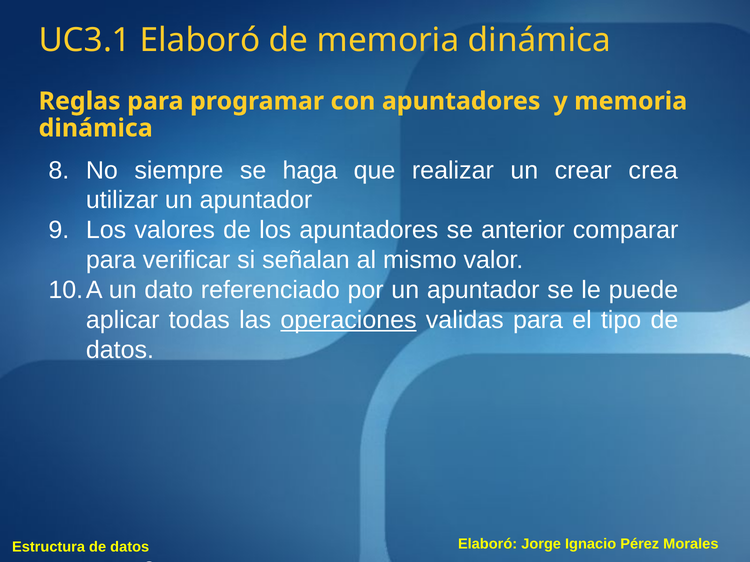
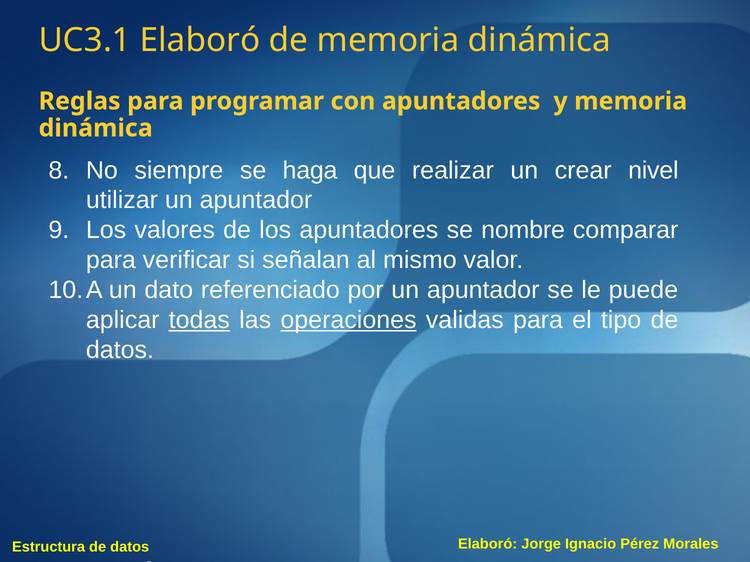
crea: crea -> nivel (653, 170)
anterior: anterior -> nombre (523, 230)
todas underline: none -> present (199, 320)
